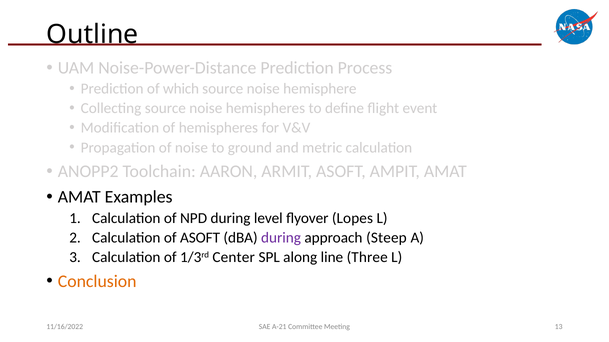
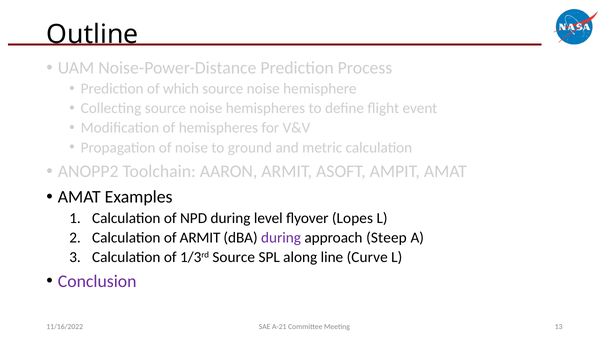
of ASOFT: ASOFT -> ARMIT (200, 238)
1/3rd Center: Center -> Source (234, 258)
Three: Three -> Curve (367, 258)
Conclusion colour: orange -> purple (97, 282)
